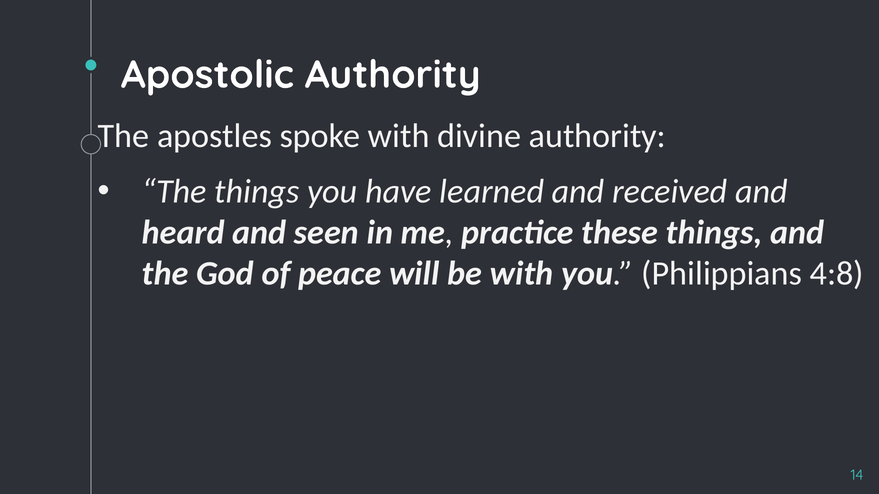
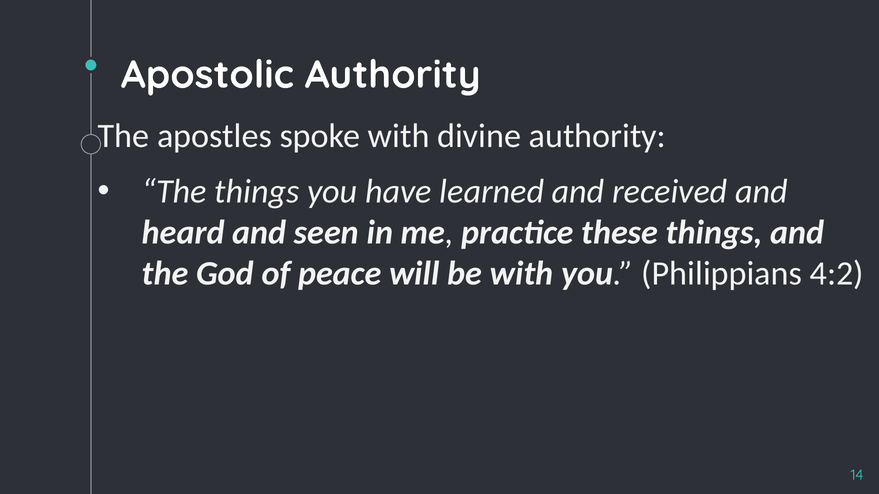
4:8: 4:8 -> 4:2 (837, 274)
